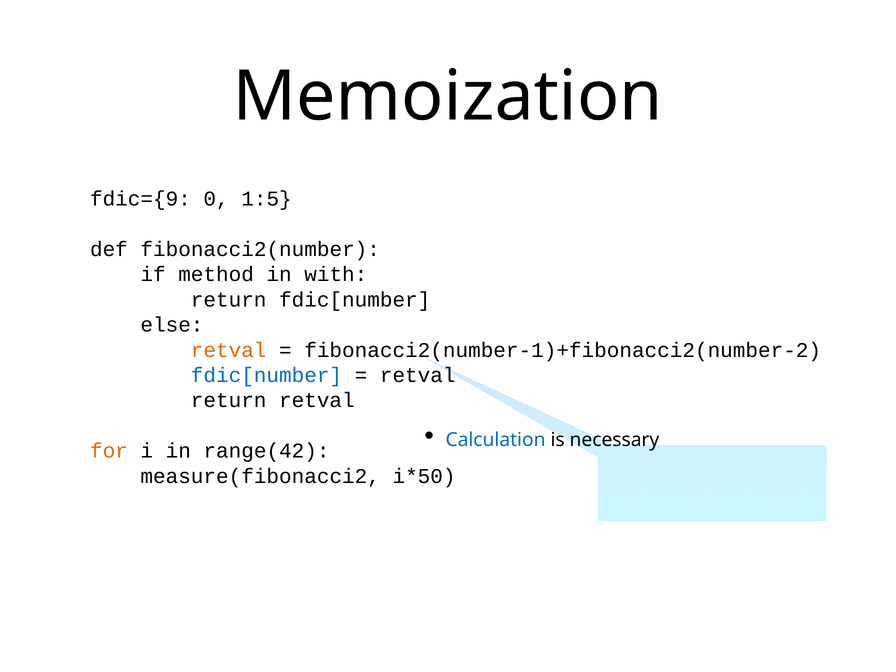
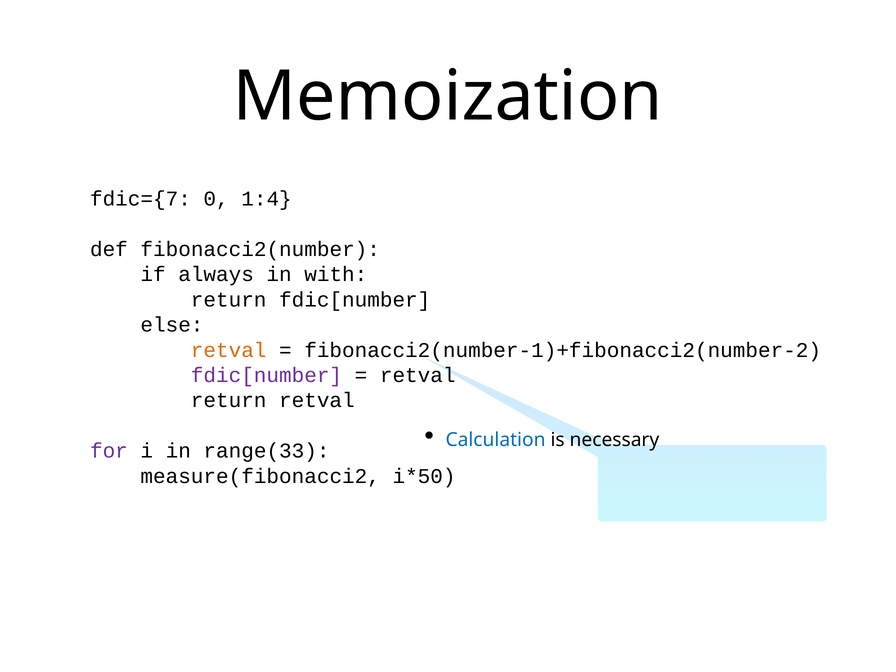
fdic={9: fdic={9 -> fdic={7 (140, 199)
1:5: 1:5 -> 1:4 (267, 199)
method: method -> always (216, 274)
fdic[number colour: blue -> purple (266, 375)
for colour: orange -> purple (109, 451)
range(42: range(42 -> range(33 (267, 451)
